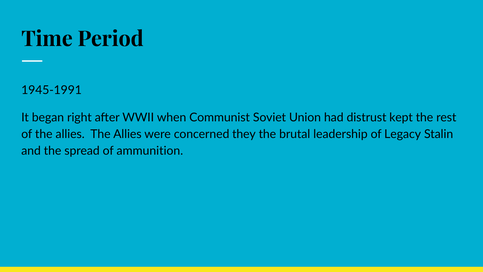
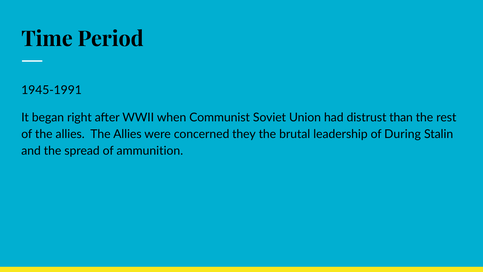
kept: kept -> than (401, 117)
Legacy: Legacy -> During (403, 134)
